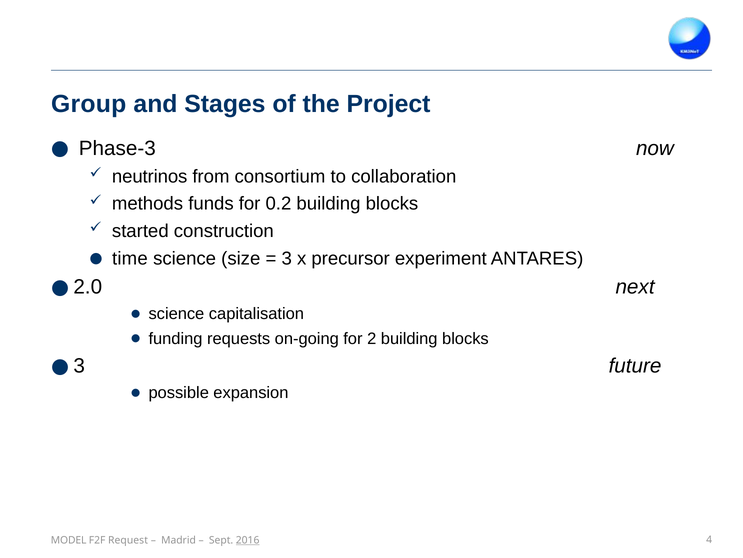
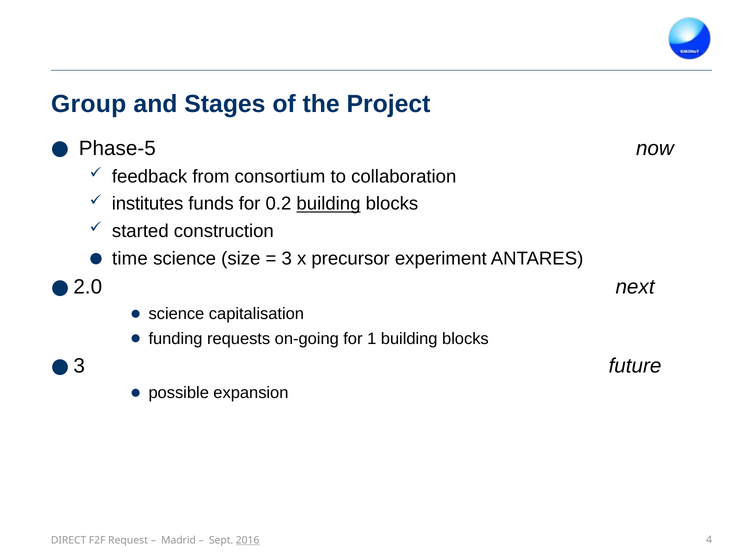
Phase-3: Phase-3 -> Phase-5 (117, 148)
neutrinos: neutrinos -> feedback (150, 176)
methods: methods -> institutes (148, 204)
building underline: none -> present (328, 204)
2: 2 -> 1 (372, 338)
MODEL: MODEL -> DIRECT (69, 540)
